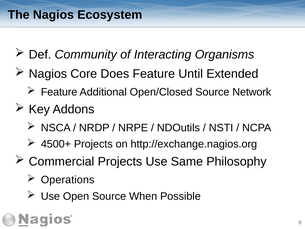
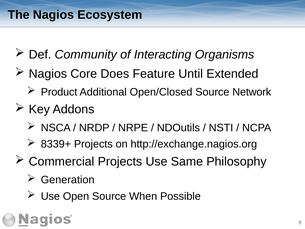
Feature: Feature -> Product (59, 92)
4500+: 4500+ -> 8339+ (56, 144)
Operations: Operations -> Generation (68, 180)
